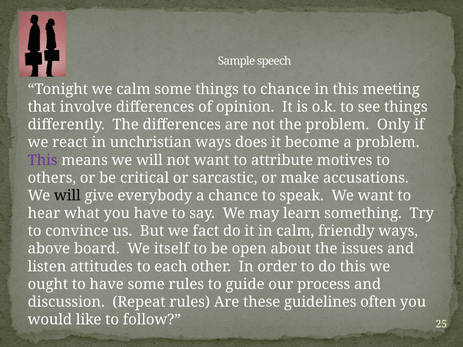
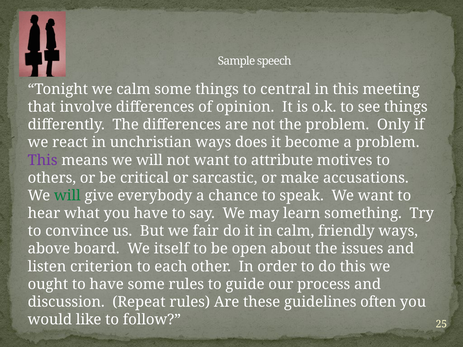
to chance: chance -> central (285, 89)
will colour: black -> green (67, 196)
fact: fact -> fair (206, 231)
attitudes: attitudes -> criterion (102, 267)
